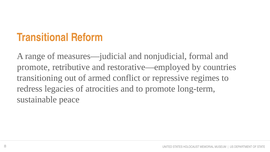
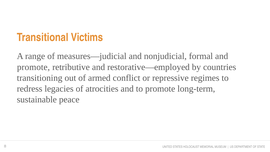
Reform: Reform -> Victims (87, 37)
